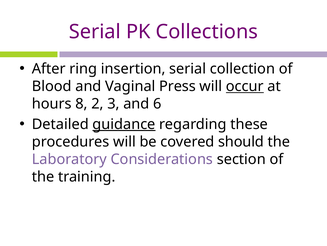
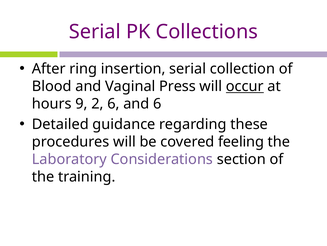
8: 8 -> 9 (81, 103)
2 3: 3 -> 6 (113, 103)
guidance underline: present -> none (124, 124)
should: should -> feeling (241, 141)
